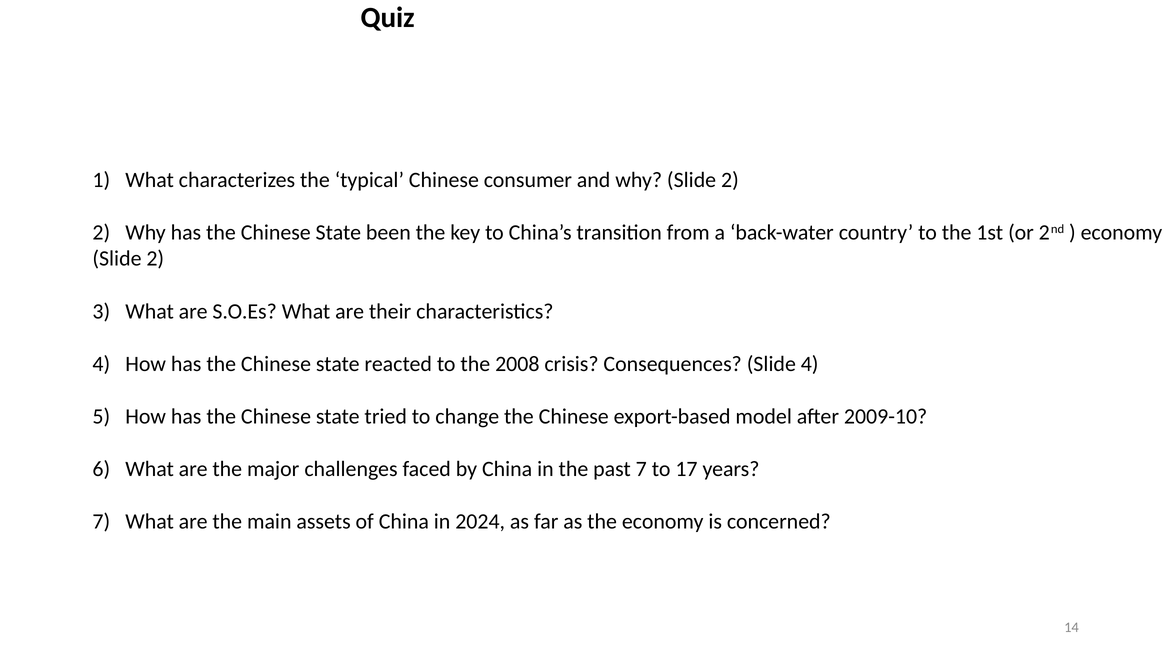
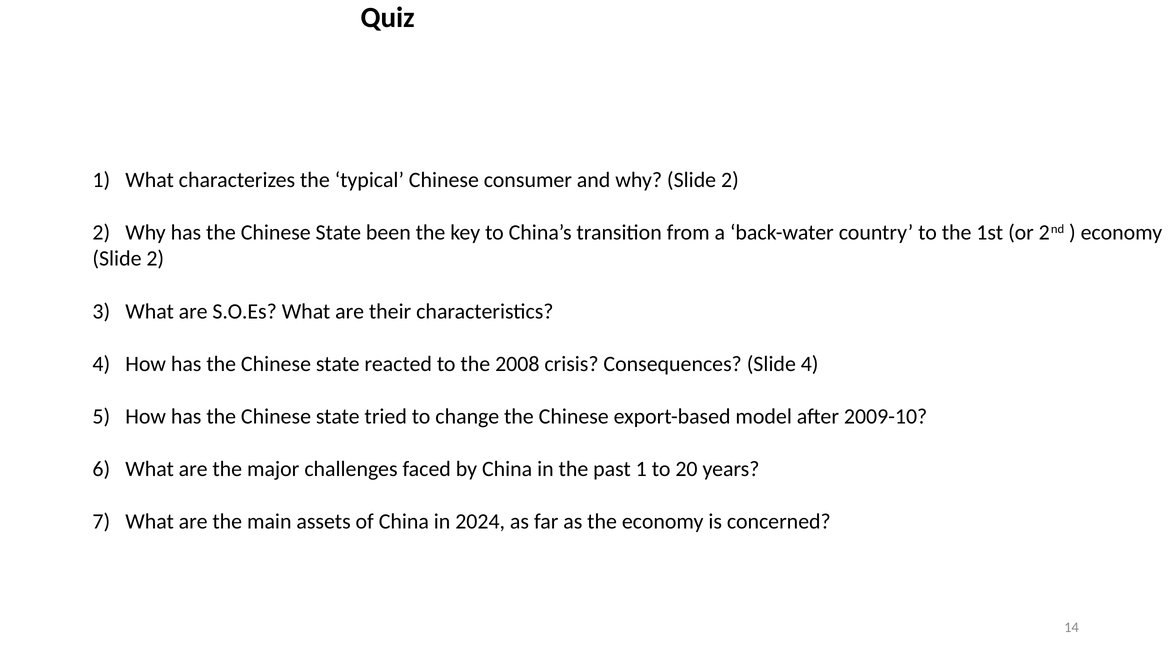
past 7: 7 -> 1 (641, 469)
17: 17 -> 20 (686, 469)
